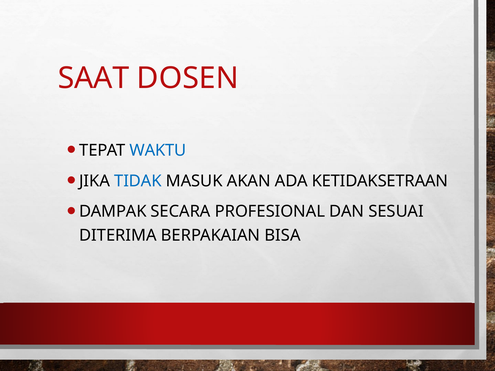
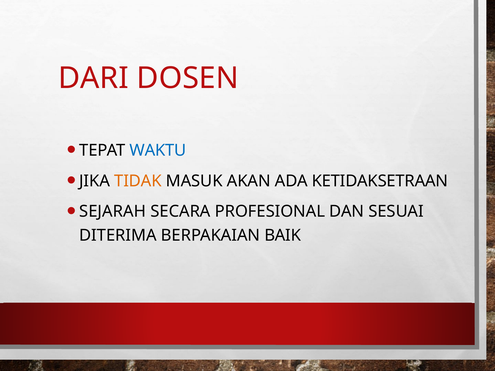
SAAT: SAAT -> DARI (93, 78)
TIDAK colour: blue -> orange (138, 181)
DAMPAK: DAMPAK -> SEJARAH (113, 212)
BISA: BISA -> BAIK (283, 235)
